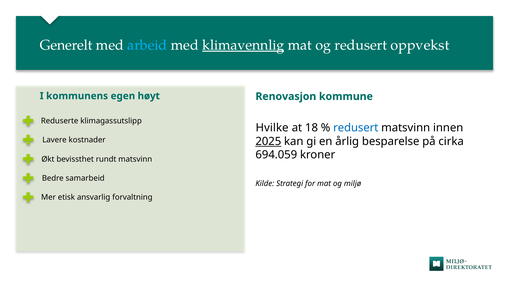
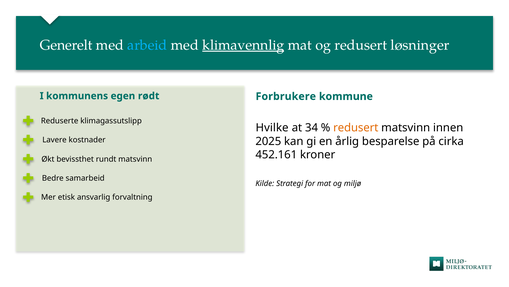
oppvekst: oppvekst -> løsninger (420, 45)
høyt: høyt -> rødt (149, 96)
Renovasjon: Renovasjon -> Forbrukere (286, 96)
18: 18 -> 34 (312, 127)
redusert colour: blue -> orange (356, 127)
2025 underline: present -> none (268, 141)
694.059: 694.059 -> 452.161 (276, 155)
